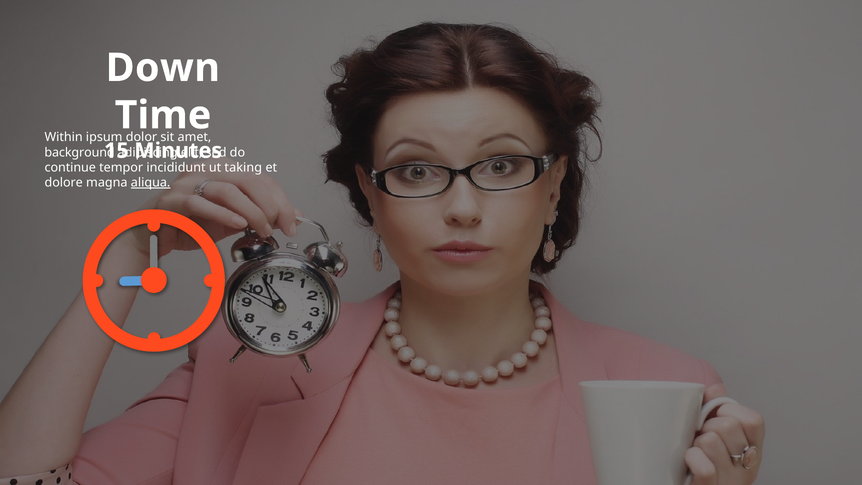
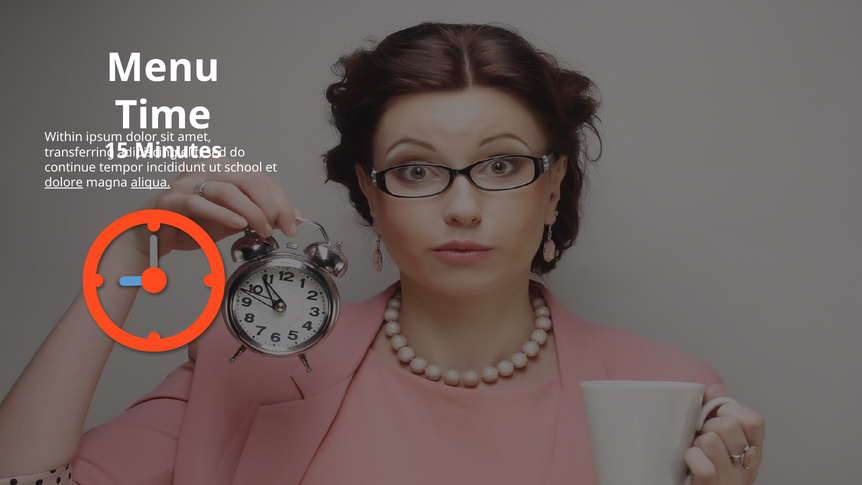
Down: Down -> Menu (163, 68)
background: background -> transferring (80, 152)
taking: taking -> school (243, 167)
dolore underline: none -> present (64, 183)
